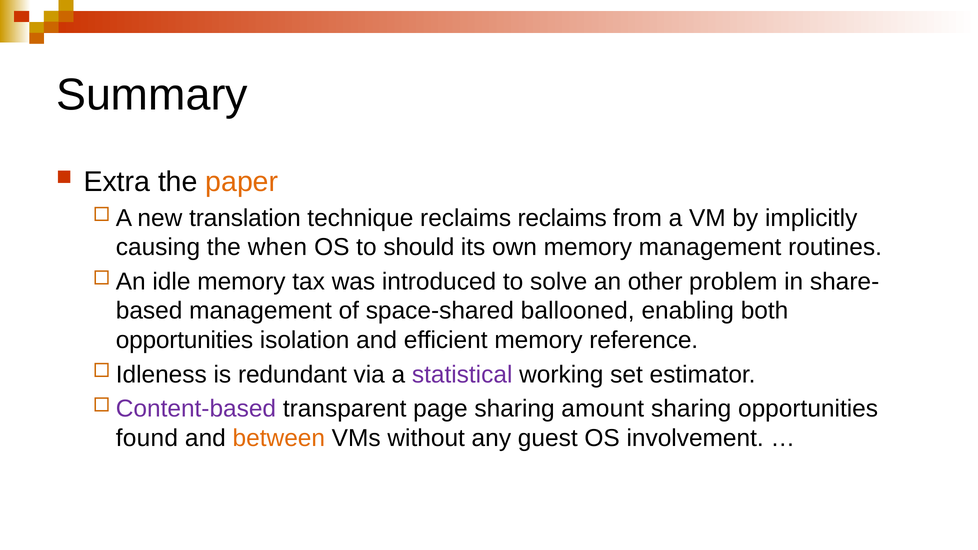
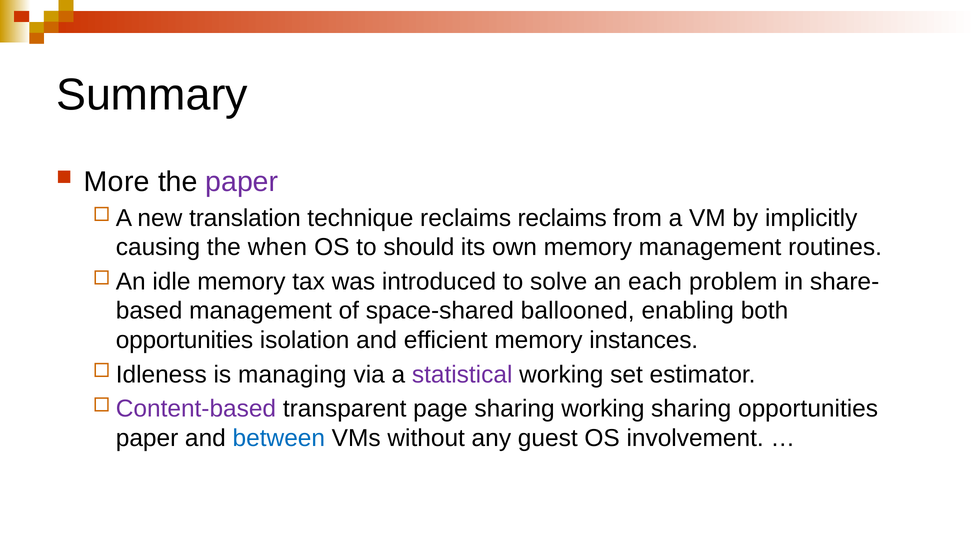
Extra: Extra -> More (117, 182)
paper colour: orange -> purple (242, 182)
other: other -> each (655, 282)
reference: reference -> instances (644, 340)
redundant: redundant -> managing (292, 375)
sharing amount: amount -> working (603, 409)
found: found -> paper (147, 438)
between colour: orange -> blue (279, 438)
